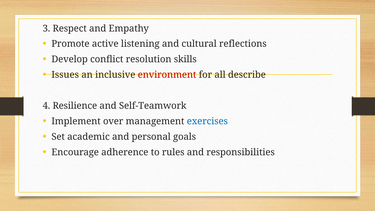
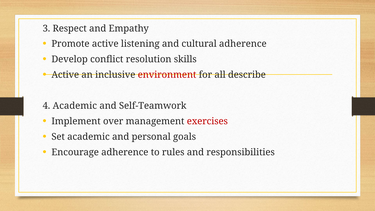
cultural reflections: reflections -> adherence (243, 44)
Issues: Issues -> Active (65, 75)
4 Resilience: Resilience -> Academic (75, 106)
exercises colour: blue -> red (207, 121)
